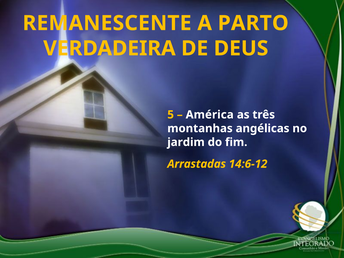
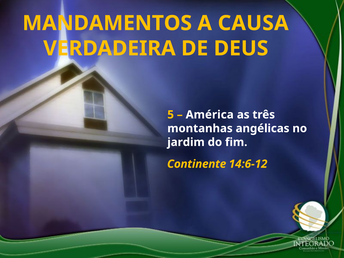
REMANESCENTE: REMANESCENTE -> MANDAMENTOS (107, 23)
PARTO: PARTO -> CAUSA (253, 23)
Arrastadas: Arrastadas -> Continente (197, 164)
